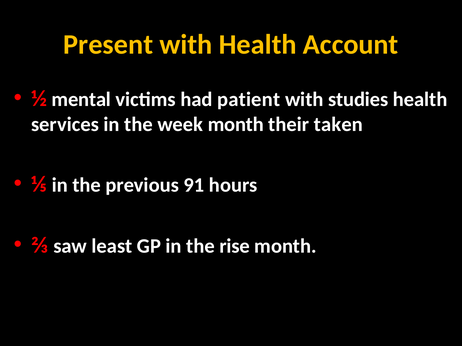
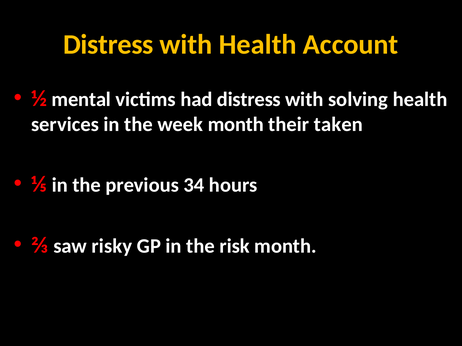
Present: Present -> Distress (108, 45)
had patient: patient -> distress (249, 99)
studies: studies -> solving (358, 99)
91: 91 -> 34 (194, 185)
least: least -> risky (112, 246)
rise: rise -> risk (235, 246)
